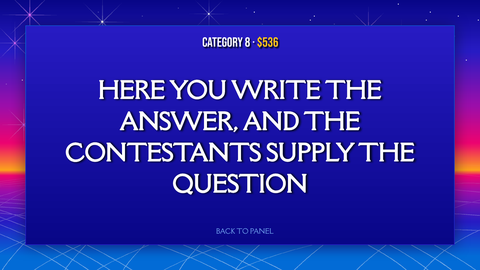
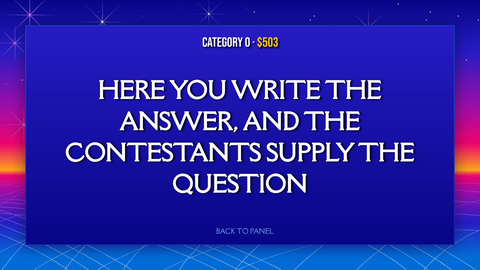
8: 8 -> 0 (248, 43)
$536: $536 -> $503 (268, 43)
